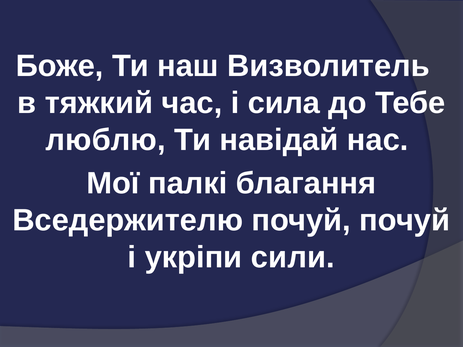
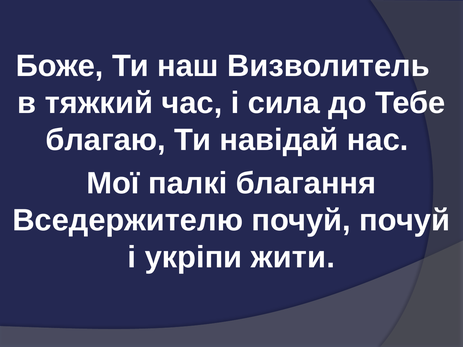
люблю: люблю -> благаю (106, 140)
сили: сили -> жити (293, 258)
